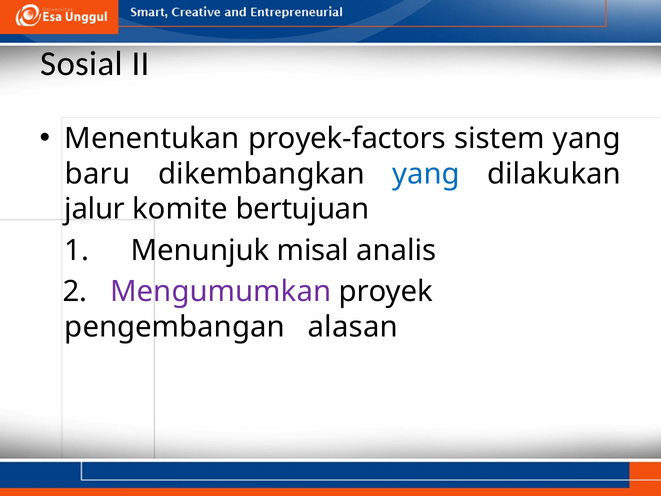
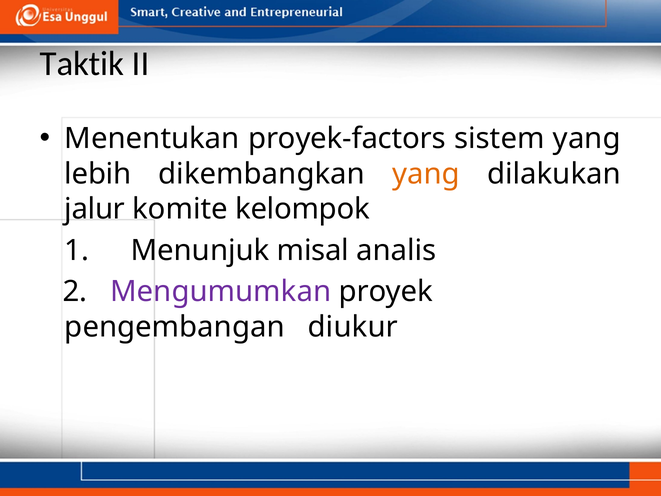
Sosial: Sosial -> Taktik (82, 64)
baru: baru -> lebih (98, 174)
yang colour: blue -> orange (426, 174)
bertujuan: bertujuan -> kelompok (302, 209)
alasan: alasan -> diukur (353, 327)
